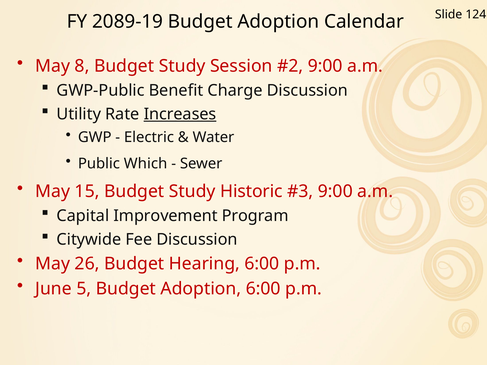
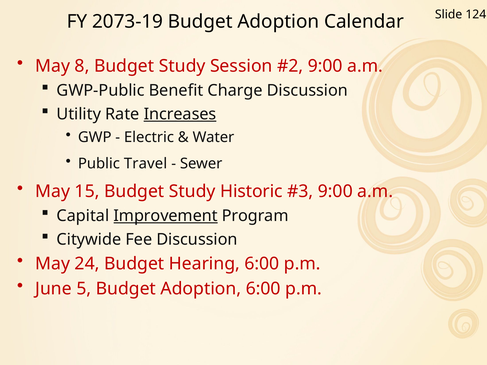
2089-19: 2089-19 -> 2073-19 (128, 22)
Which: Which -> Travel (146, 164)
Improvement underline: none -> present (166, 216)
26: 26 -> 24 (87, 264)
